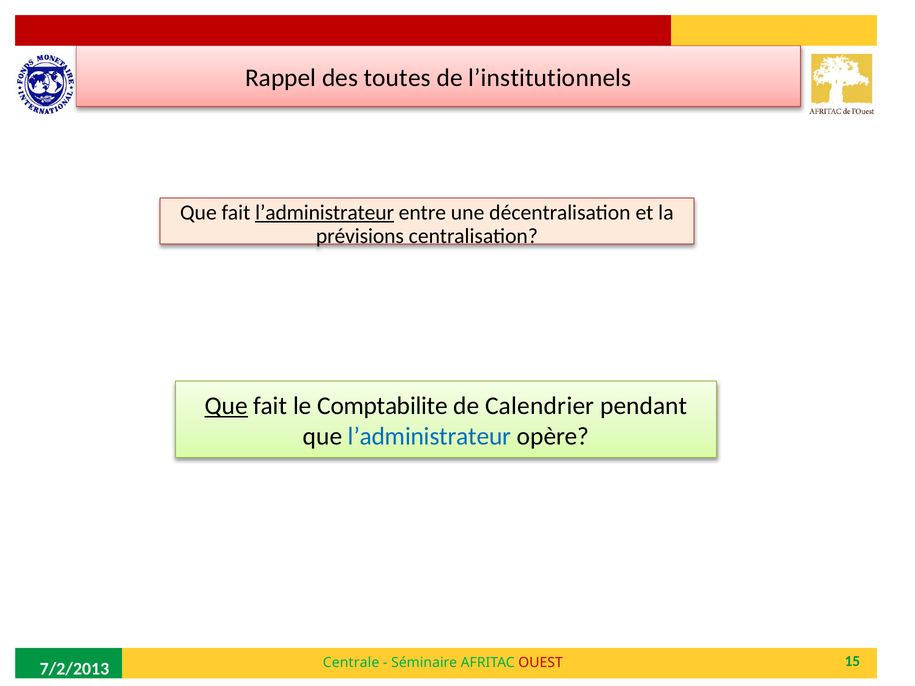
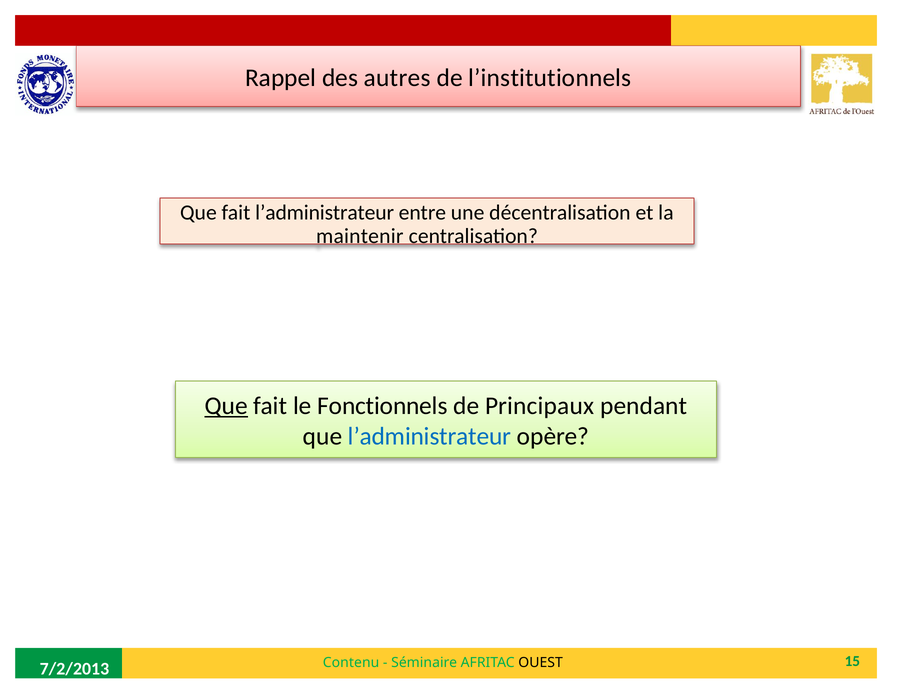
toutes: toutes -> autres (397, 78)
l’administrateur underline: present -> none (325, 213)
prévisions: prévisions -> maintenir (360, 236)
Comptabilite: Comptabilite -> Fonctionnels (382, 406)
Calendrier: Calendrier -> Principaux (540, 406)
Centrale: Centrale -> Contenu (351, 663)
OUEST colour: red -> black (541, 663)
